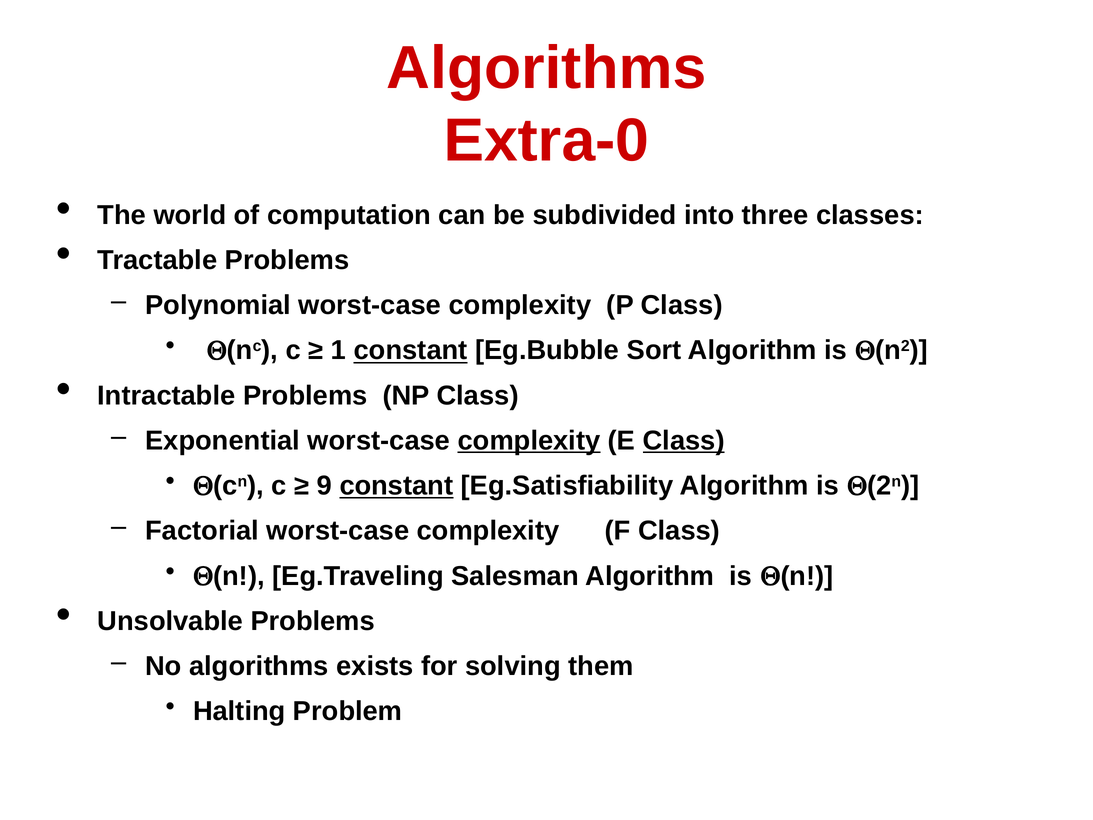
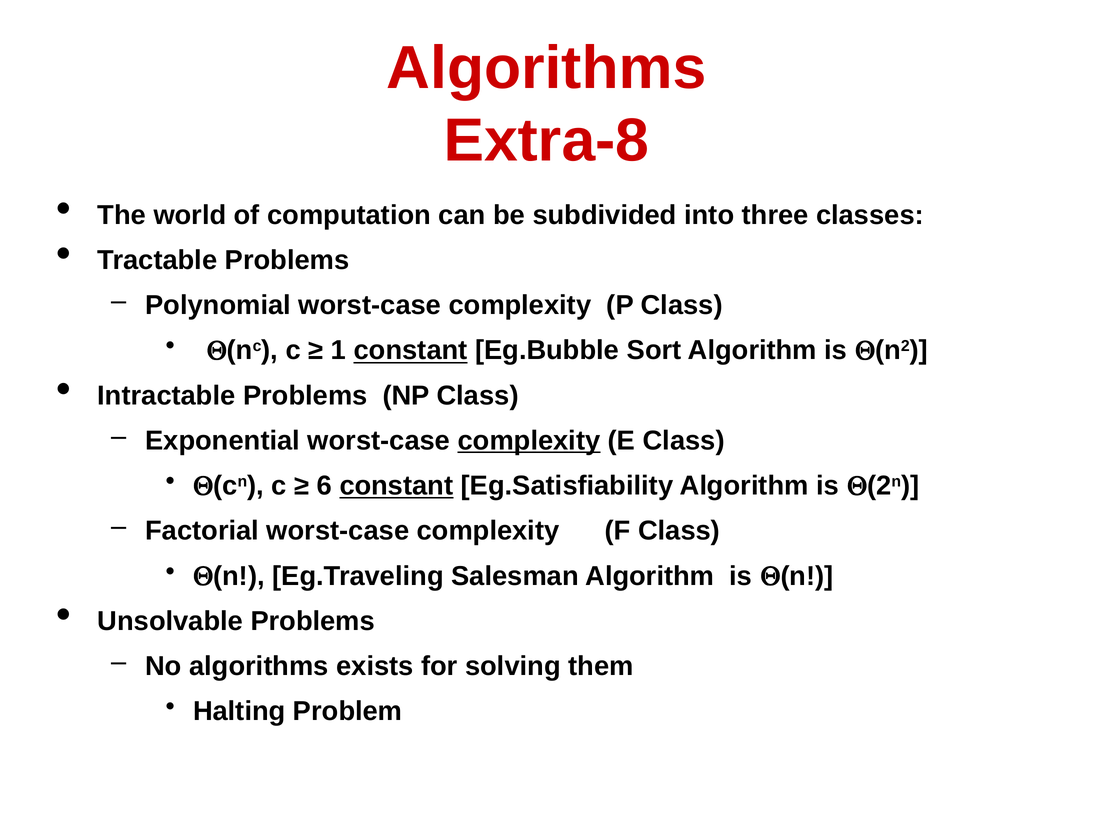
Extra-0: Extra-0 -> Extra-8 (546, 141)
Class underline: present -> none (684, 441)
9: 9 -> 6 (324, 486)
